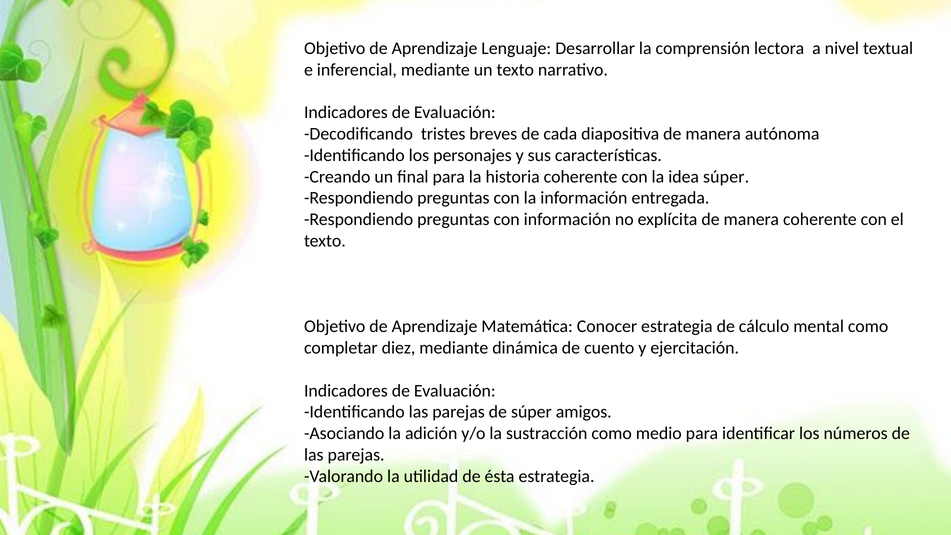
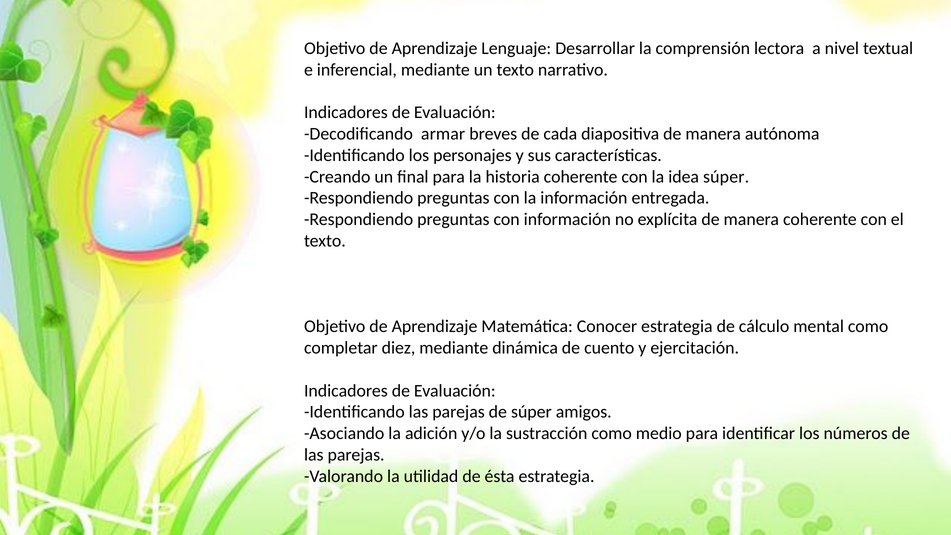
tristes: tristes -> armar (443, 134)
